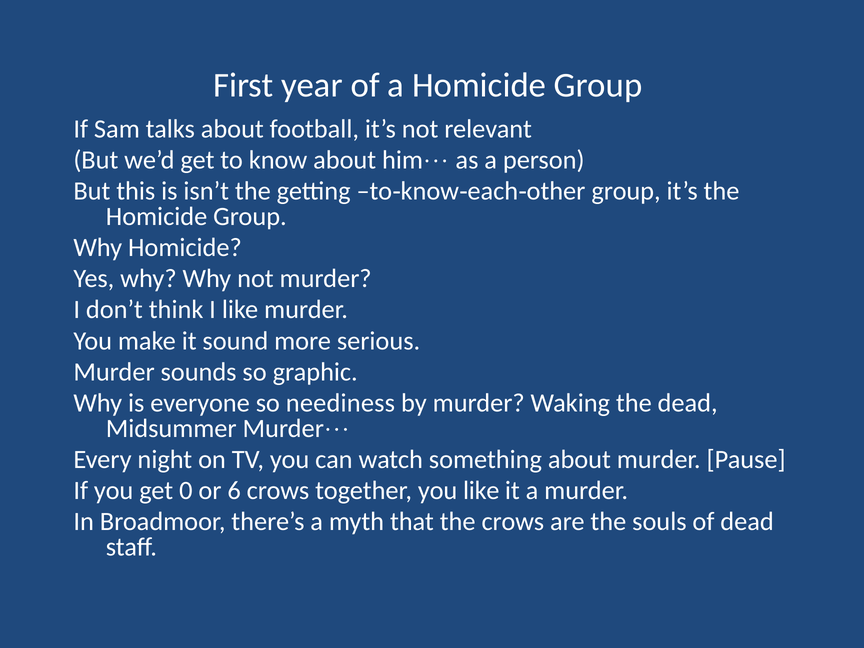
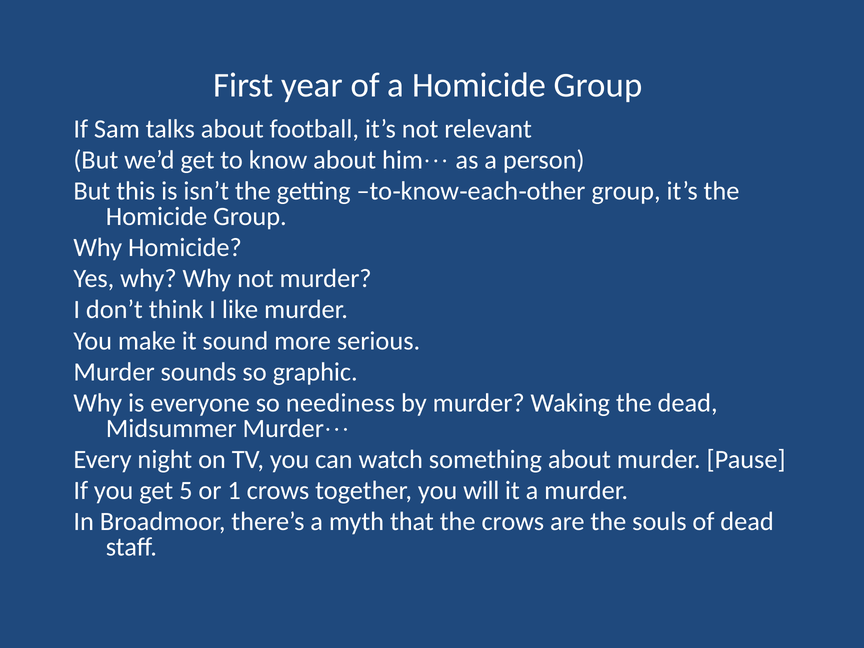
0: 0 -> 5 (186, 491)
6: 6 -> 1 (234, 491)
you like: like -> will (481, 491)
